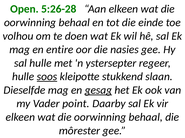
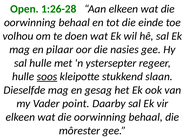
5:26-28: 5:26-28 -> 1:26-28 (59, 9)
entire: entire -> pilaar (60, 50)
gesag underline: present -> none (98, 91)
